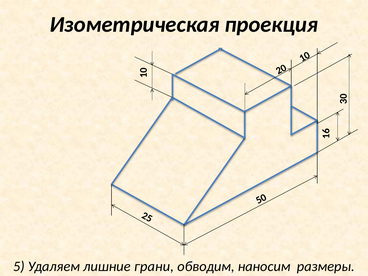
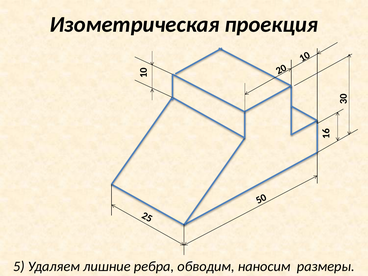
грани: грани -> ребра (154, 266)
